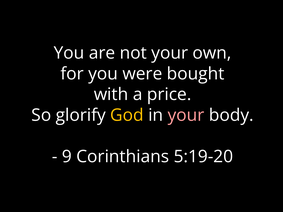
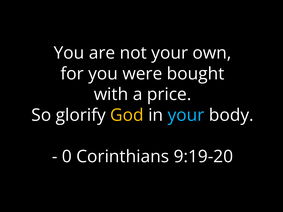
your colour: pink -> light blue (186, 115)
9: 9 -> 0 (67, 157)
5:19-20: 5:19-20 -> 9:19-20 (203, 157)
